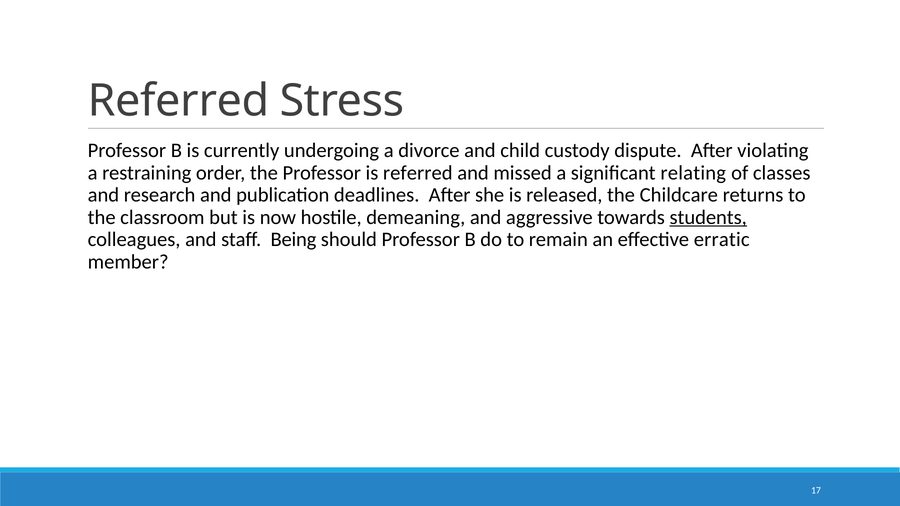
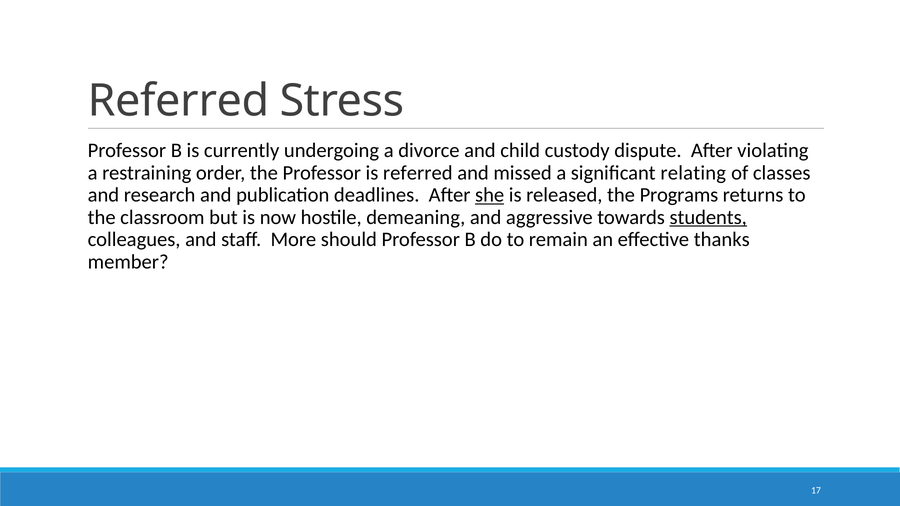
she underline: none -> present (490, 195)
Childcare: Childcare -> Programs (679, 195)
Being: Being -> More (293, 240)
erratic: erratic -> thanks (722, 240)
